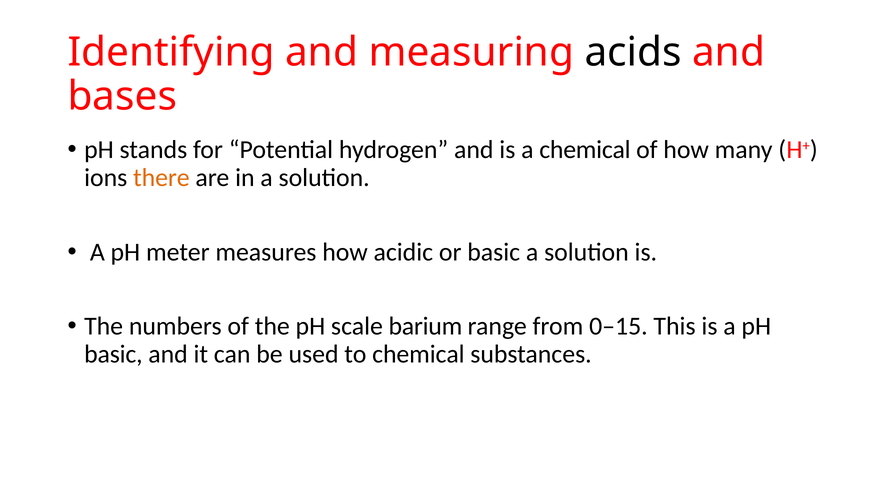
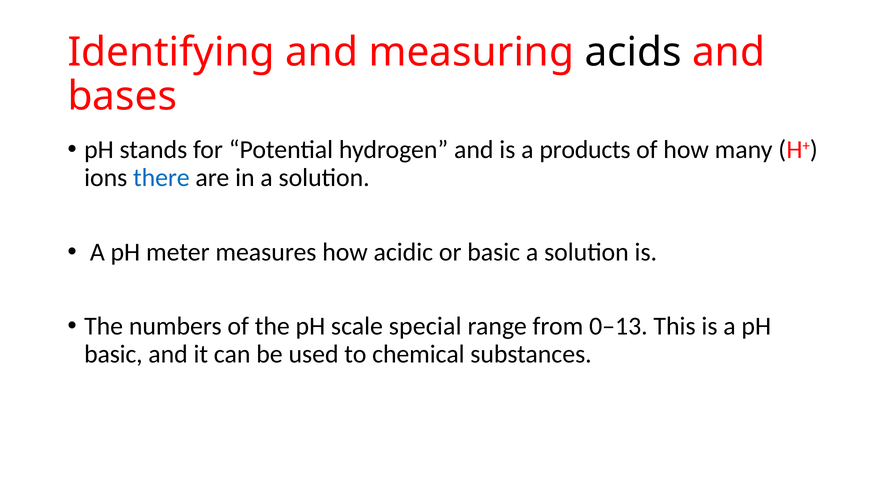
a chemical: chemical -> products (585, 150)
there colour: orange -> blue (161, 178)
barium: barium -> special (425, 326)
0–15: 0–15 -> 0–13 (618, 326)
